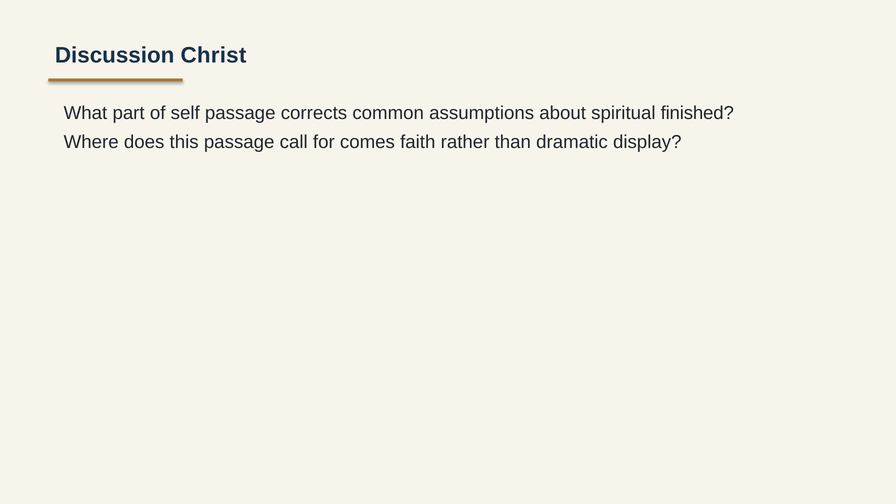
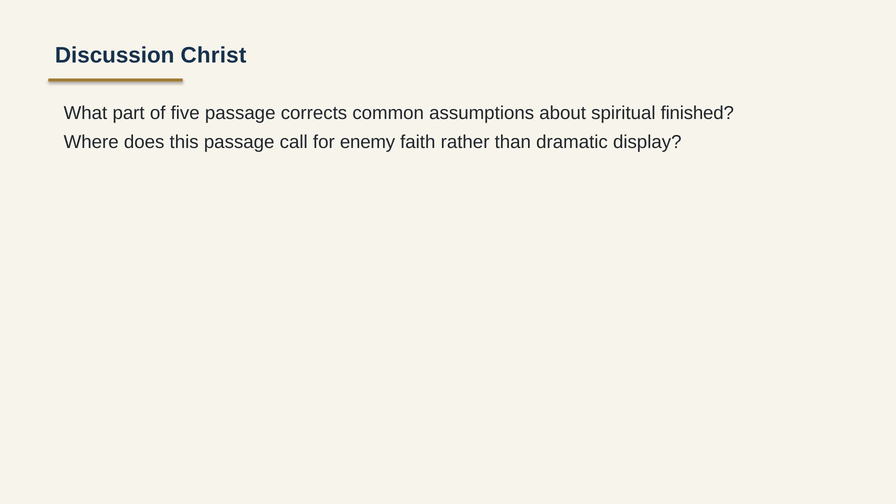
self: self -> five (185, 113)
comes: comes -> enemy (368, 142)
